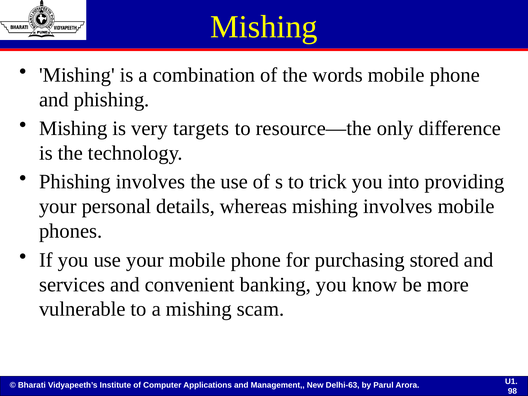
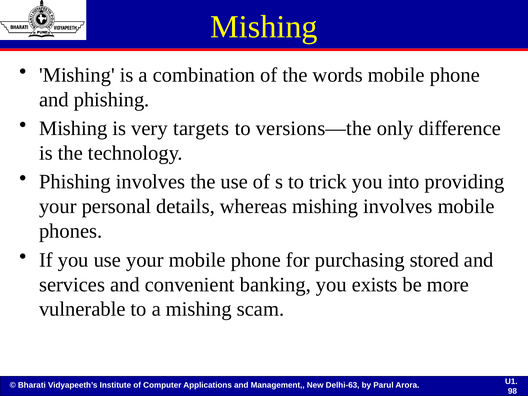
resource—the: resource—the -> versions—the (314, 128)
know: know -> exists (375, 285)
